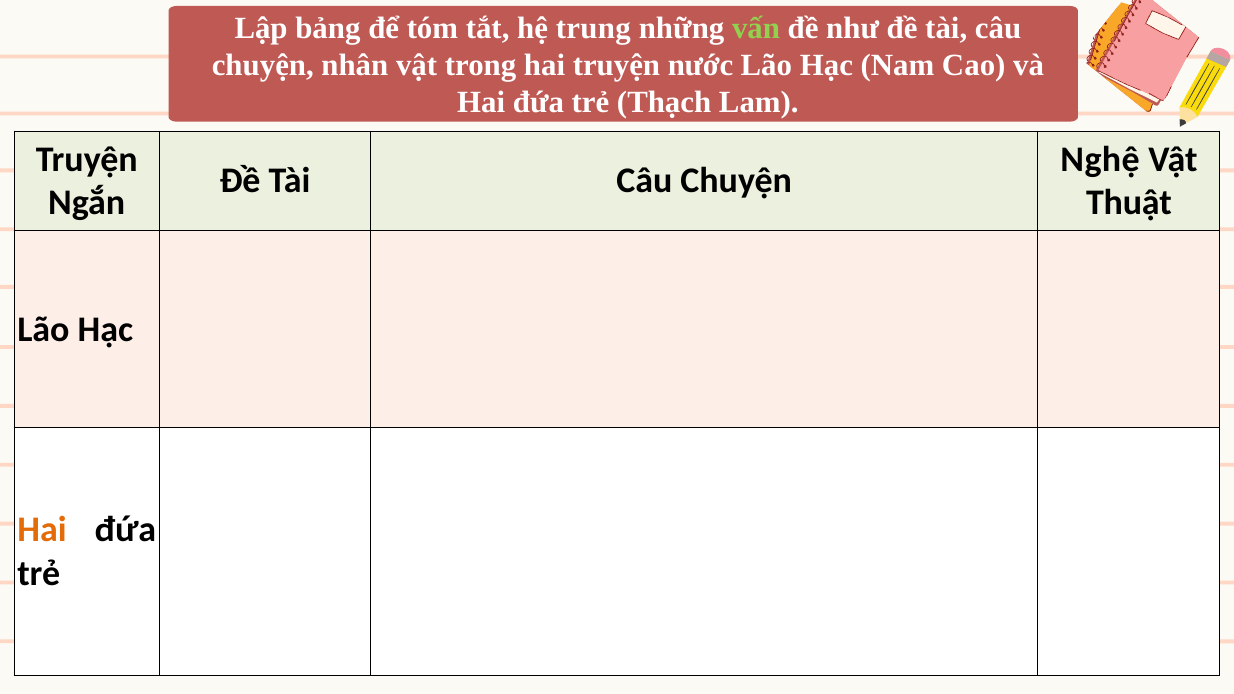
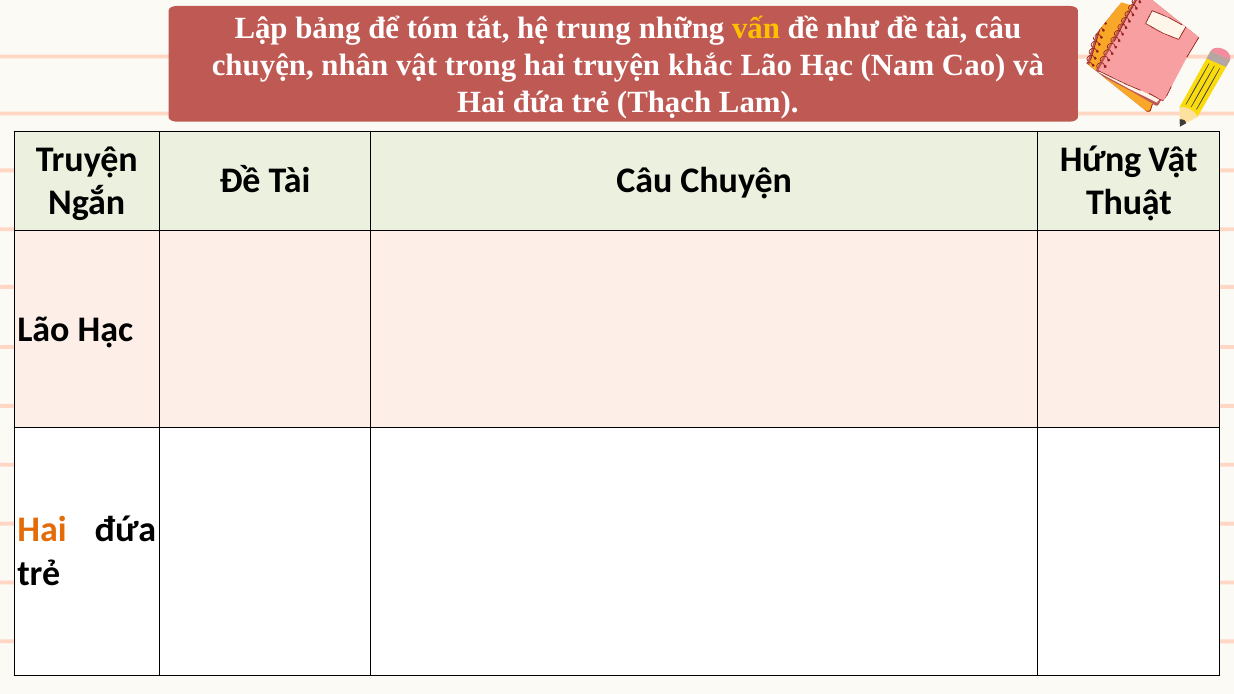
vấn colour: light green -> yellow (756, 29)
nước: nước -> khắc (700, 66)
Nghệ: Nghệ -> Hứng (1100, 159)
